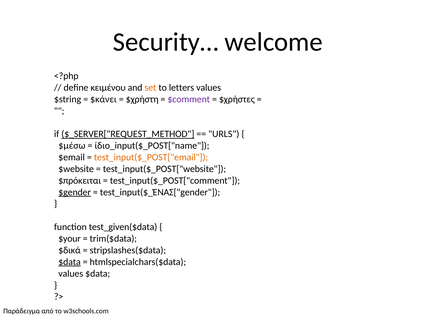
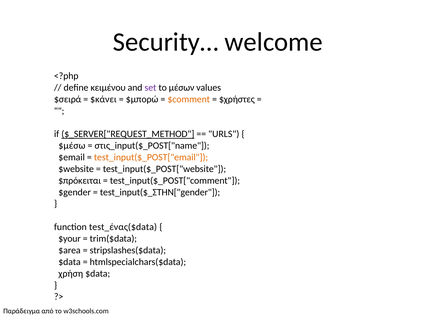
set colour: orange -> purple (150, 88)
letters: letters -> μέσων (182, 88)
$string: $string -> $σειρά (68, 99)
$χρήστη: $χρήστη -> $μπορώ (142, 99)
$comment colour: purple -> orange (189, 99)
ίδιο_input($_POST["name: ίδιο_input($_POST["name -> στις_input($_POST["name (152, 146)
$gender underline: present -> none (75, 192)
test_input($_ΈΝΑΣ["gender: test_input($_ΈΝΑΣ["gender -> test_input($_ΣΤΗΝ["gender (160, 192)
test_given($data: test_given($data -> test_ένας($data (123, 227)
$δικά: $δικά -> $area (70, 250)
$data underline: present -> none (70, 262)
values: values -> χρήση (71, 274)
